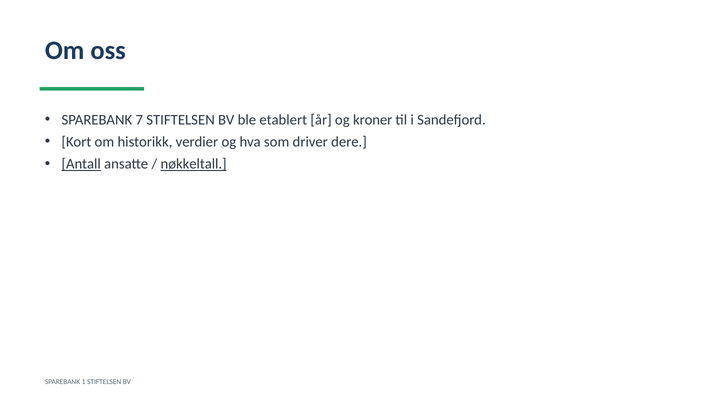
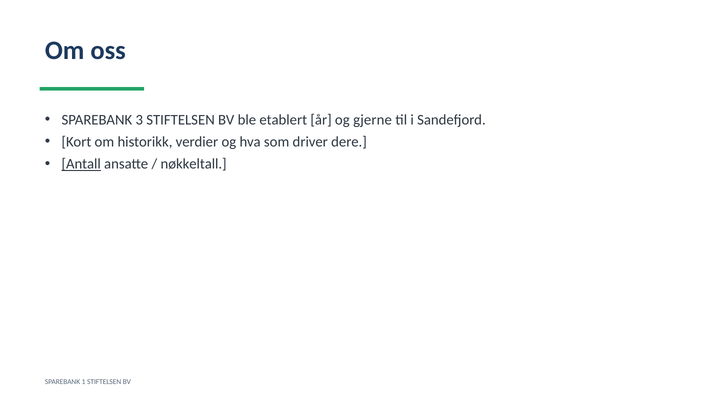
7: 7 -> 3 (139, 120)
kroner: kroner -> gjerne (373, 120)
nøkkeltall underline: present -> none (194, 164)
